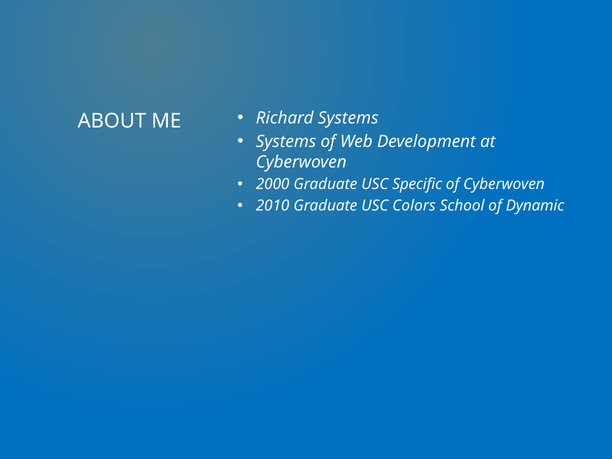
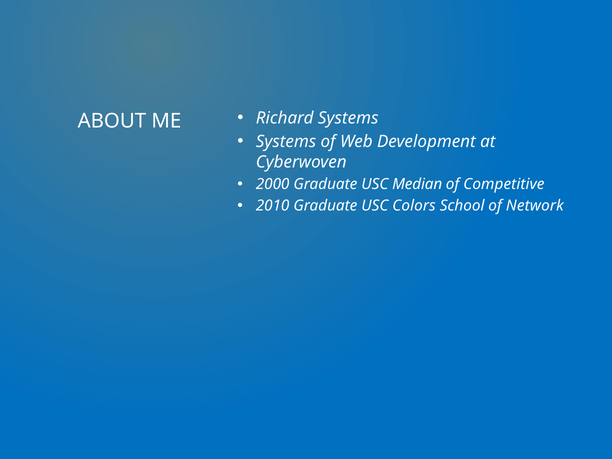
Specific: Specific -> Median (417, 184)
of Cyberwoven: Cyberwoven -> Competitive (504, 184)
Dynamic: Dynamic -> Network (535, 206)
